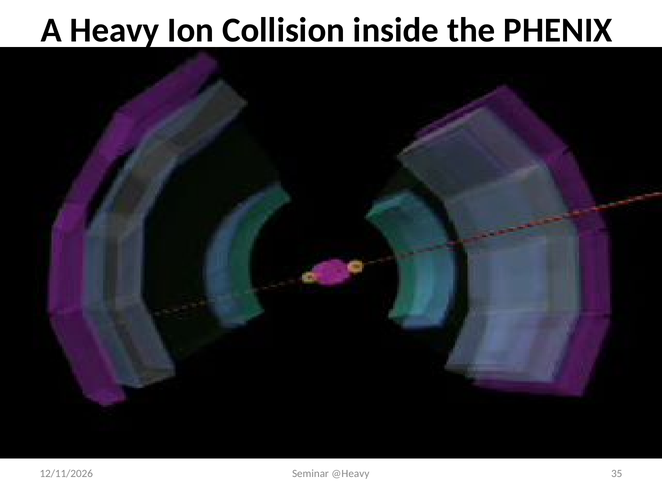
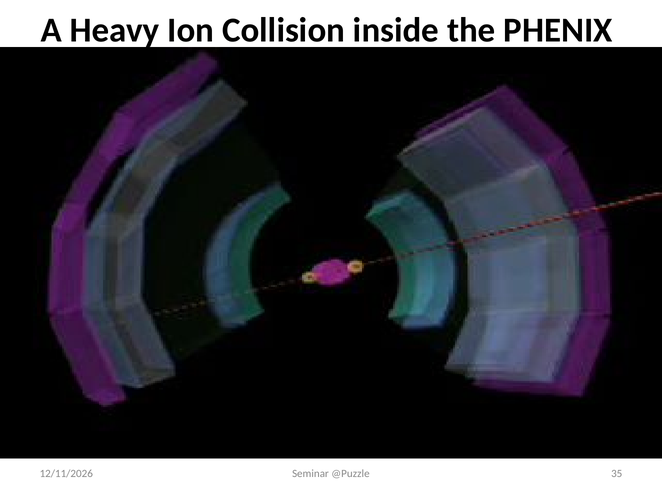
@Heavy: @Heavy -> @Puzzle (350, 474)
